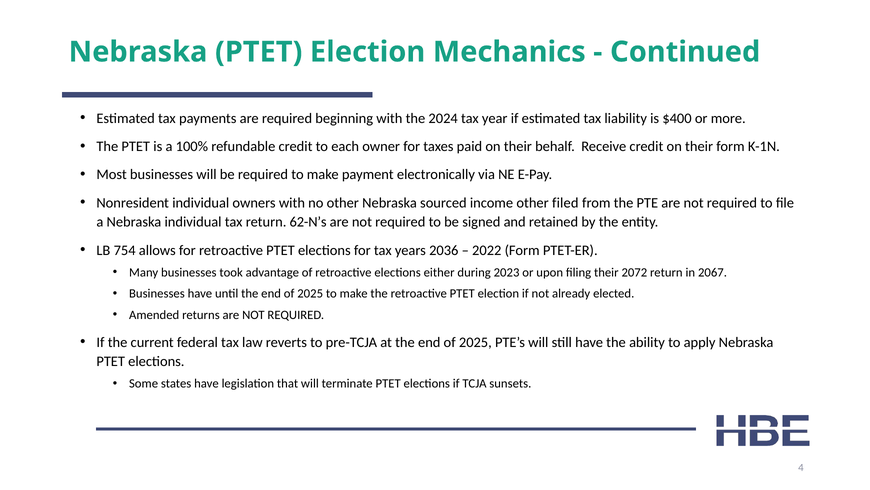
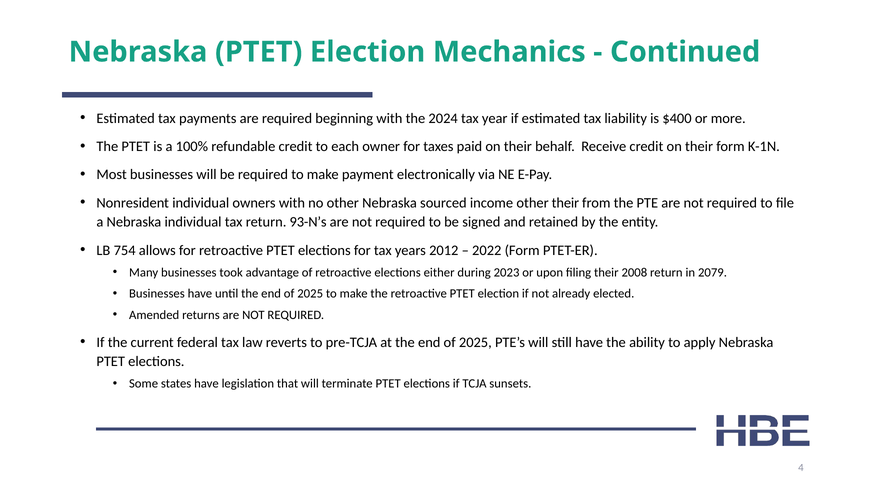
other filed: filed -> their (565, 203)
62-N’s: 62-N’s -> 93-N’s (308, 222)
2036: 2036 -> 2012 (444, 250)
2072: 2072 -> 2008 (634, 272)
2067: 2067 -> 2079 (712, 272)
